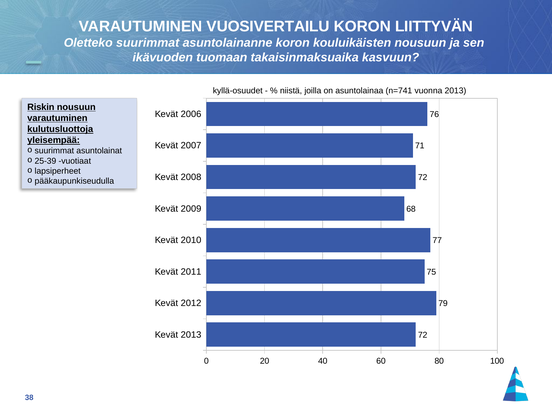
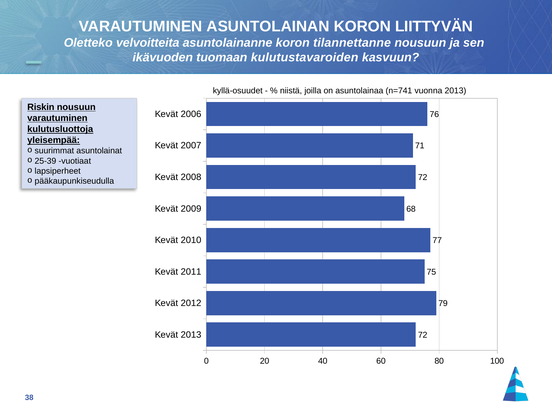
VUOSIVERTAILU: VUOSIVERTAILU -> ASUNTOLAINAN (268, 27)
Oletteko suurimmat: suurimmat -> velvoitteita (148, 43)
kouluikäisten: kouluikäisten -> tilannettanne (352, 43)
takaisinmaksuaika: takaisinmaksuaika -> kulutustavaroiden (305, 58)
